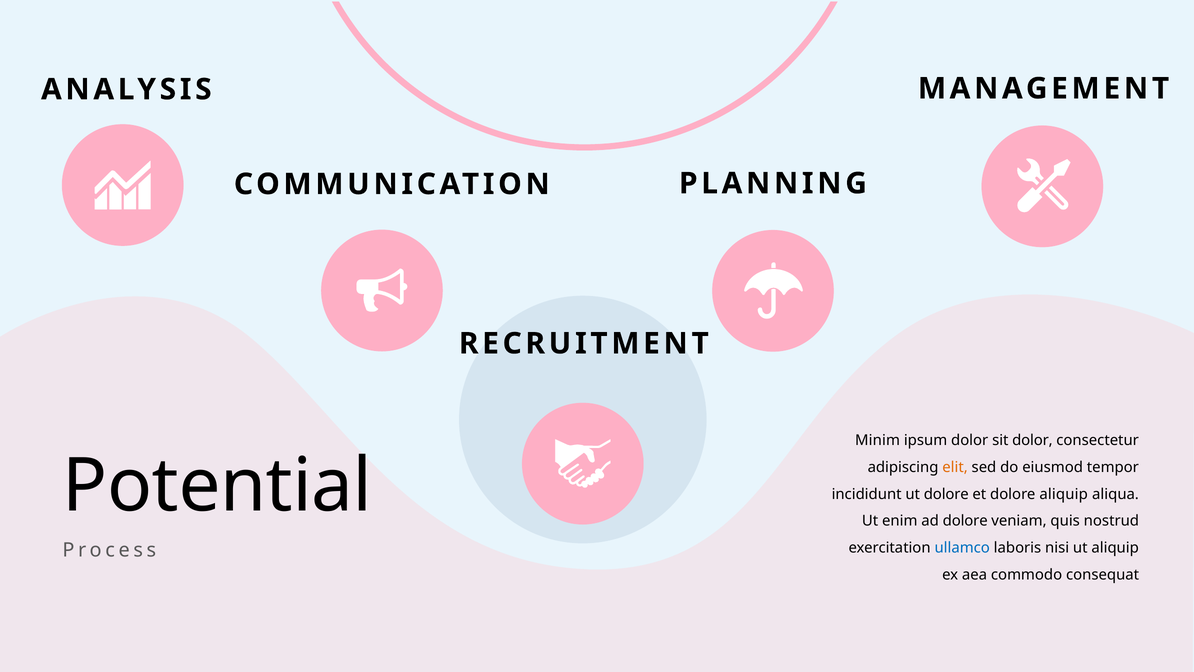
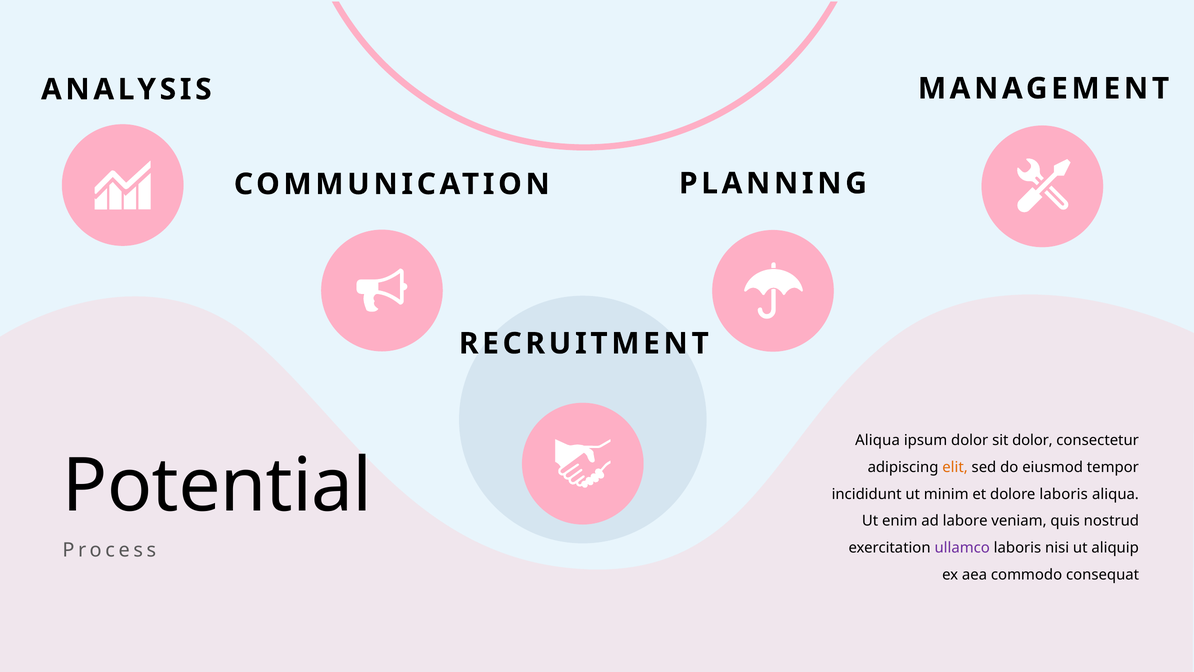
Minim: Minim -> Aliqua (878, 440)
ut dolore: dolore -> minim (946, 494)
dolore aliquip: aliquip -> laboris (1064, 494)
ad dolore: dolore -> labore (965, 521)
ullamco colour: blue -> purple (962, 548)
